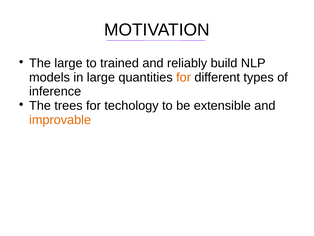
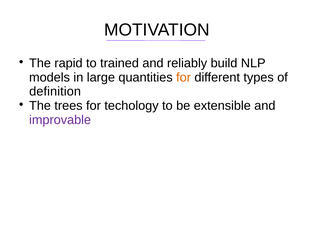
The large: large -> rapid (68, 63)
inference: inference -> definition (55, 91)
improvable colour: orange -> purple (60, 120)
